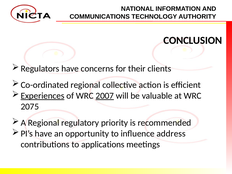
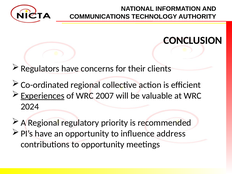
2007 underline: present -> none (105, 96)
2075: 2075 -> 2024 (30, 107)
to applications: applications -> opportunity (103, 145)
